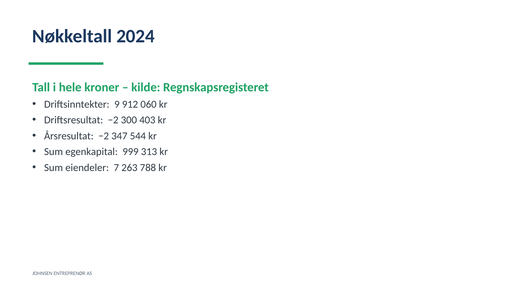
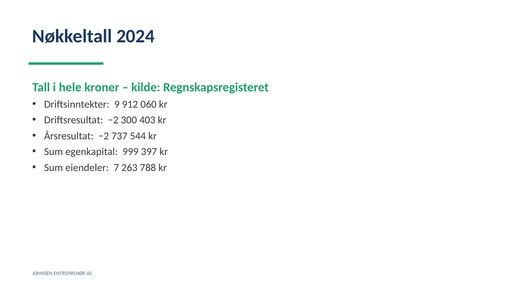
347: 347 -> 737 (119, 136)
313: 313 -> 397 (149, 152)
